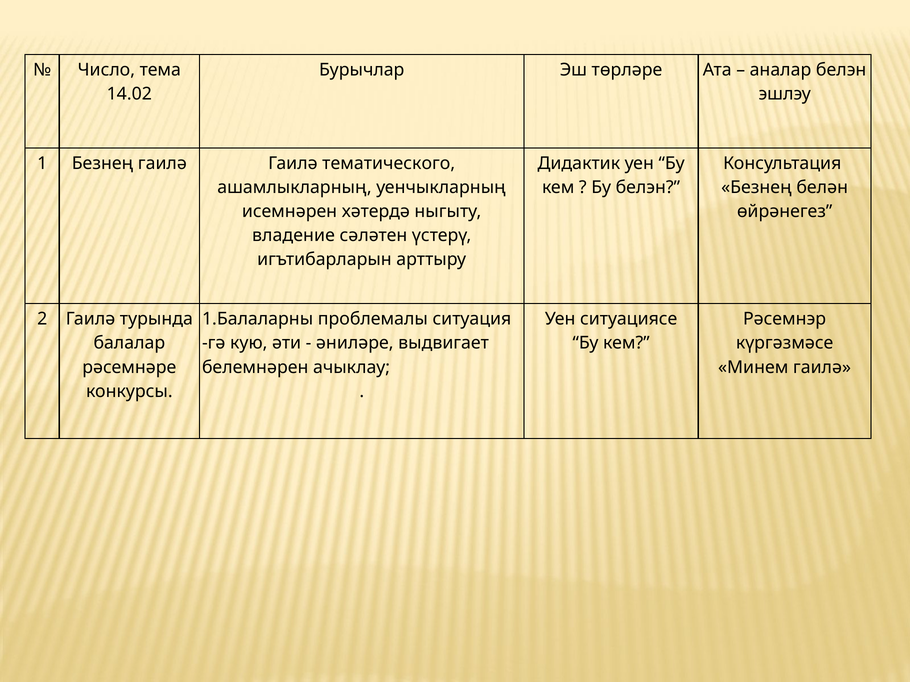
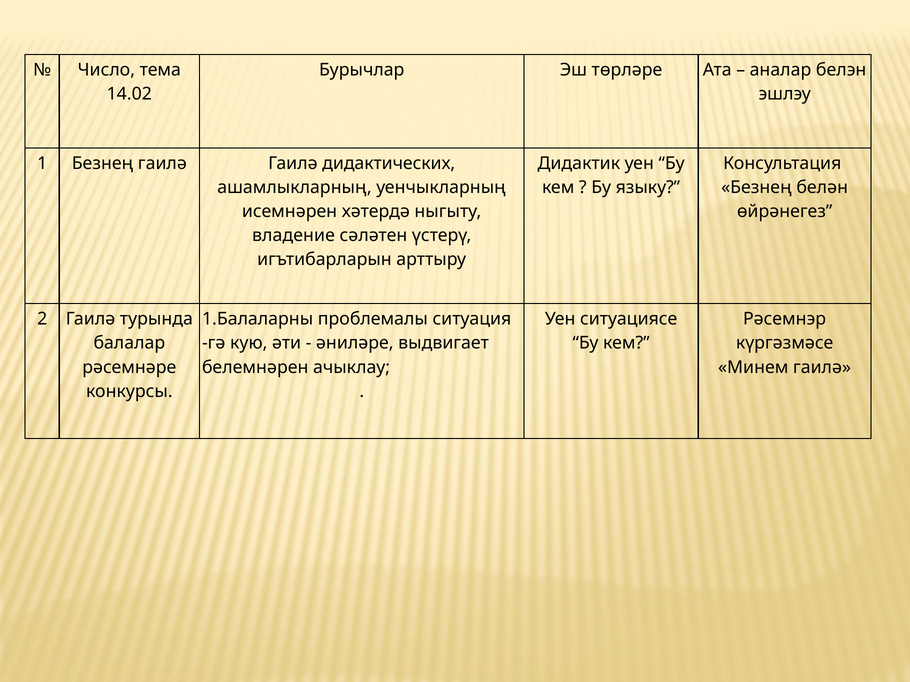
тематического: тематического -> дидактических (389, 163)
Бу белэн: белэн -> языку (648, 188)
